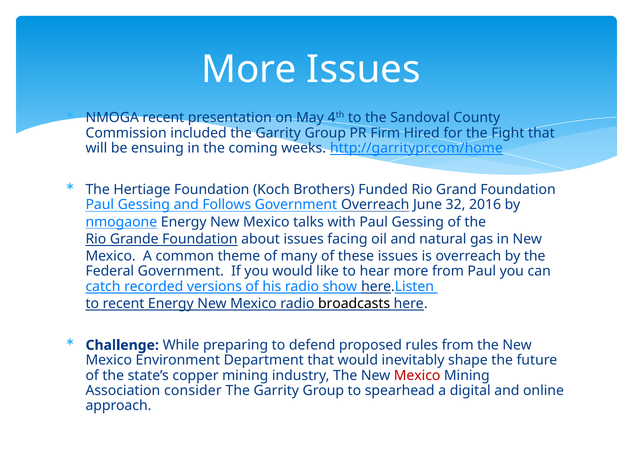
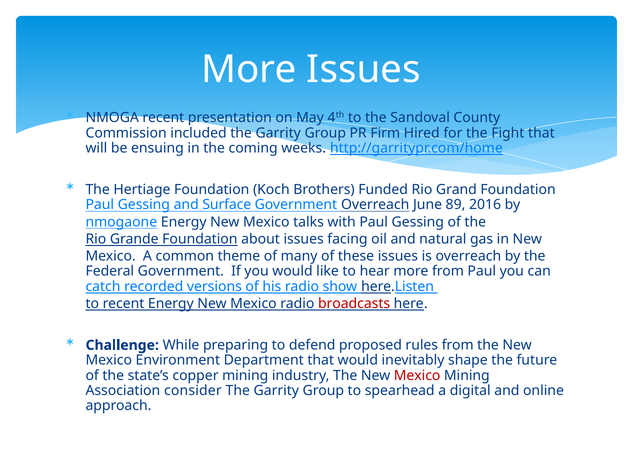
Follows: Follows -> Surface (227, 205)
32: 32 -> 89 (456, 205)
broadcasts colour: black -> red (354, 304)
